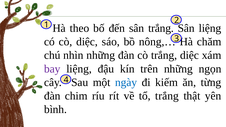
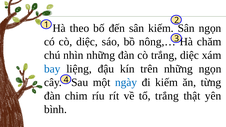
sân trắng: trắng -> kiếm (161, 28)
Sân liệng: liệng -> ngọn (210, 28)
bay colour: purple -> blue (52, 69)
